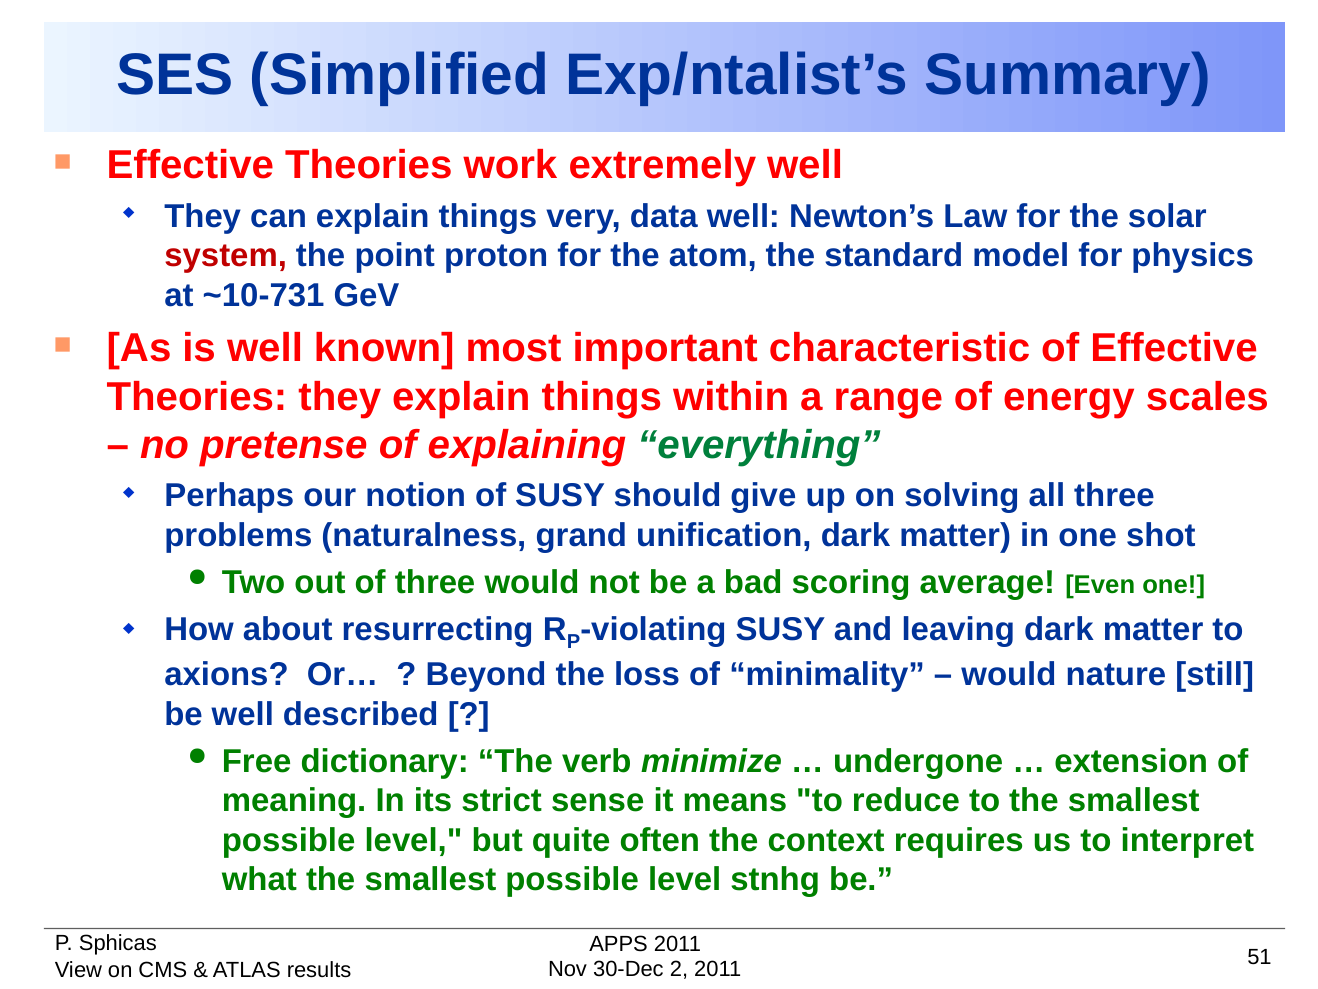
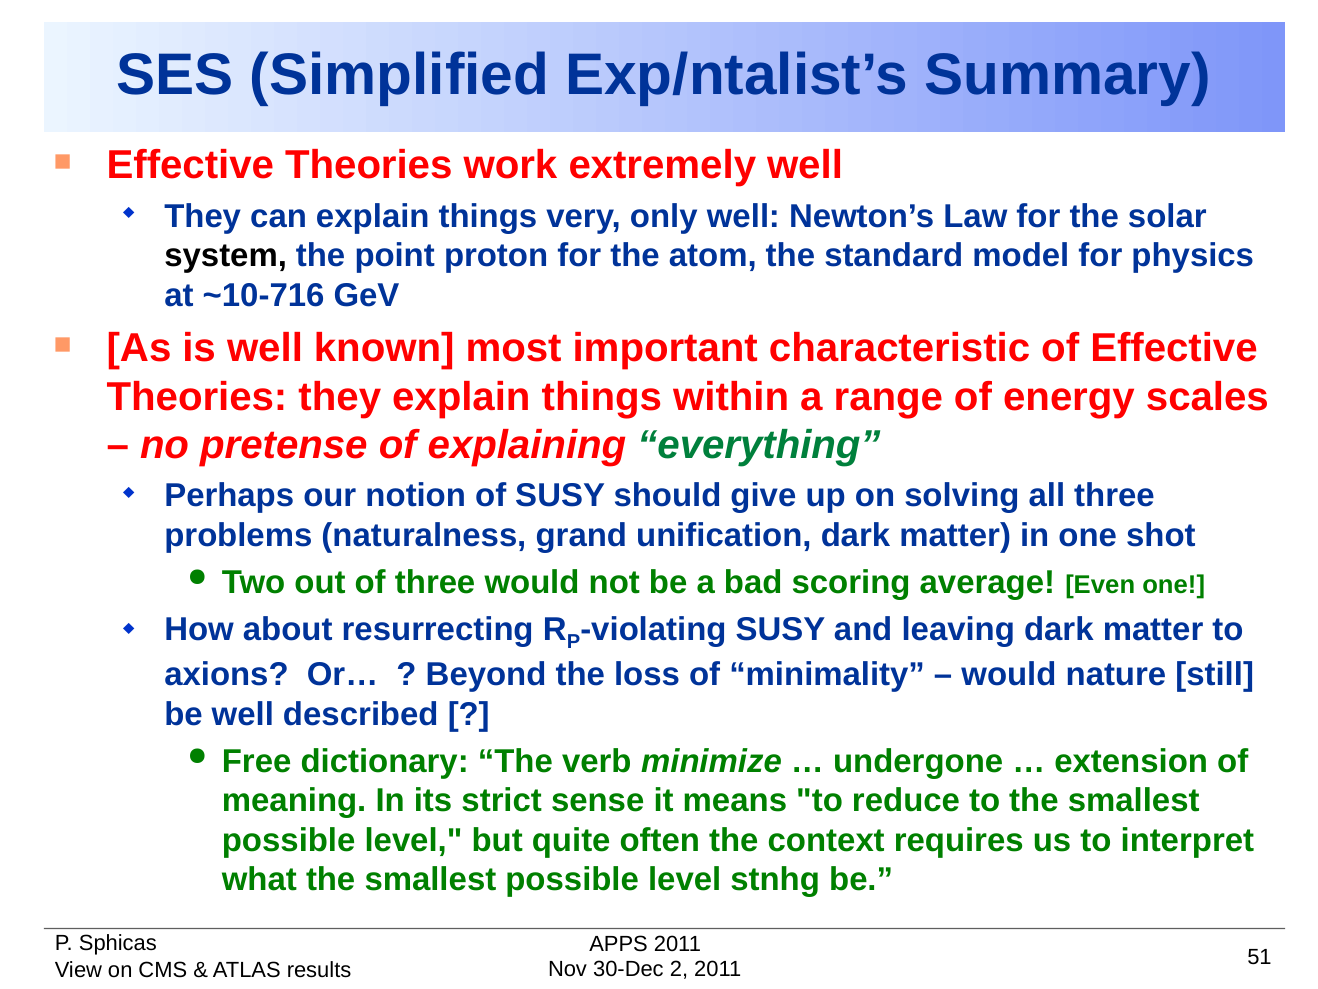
data: data -> only (664, 216)
system colour: red -> black (226, 256)
~10-731: ~10-731 -> ~10-716 (264, 295)
